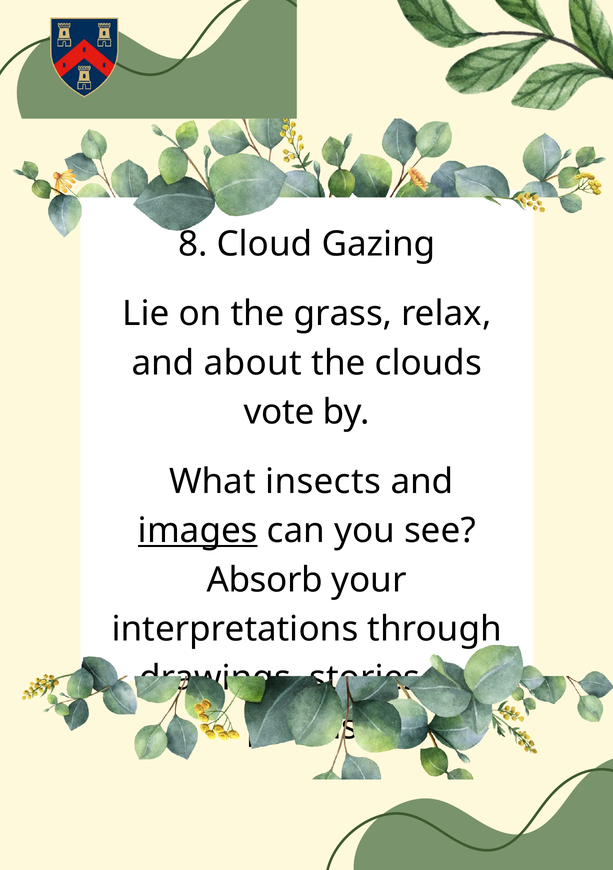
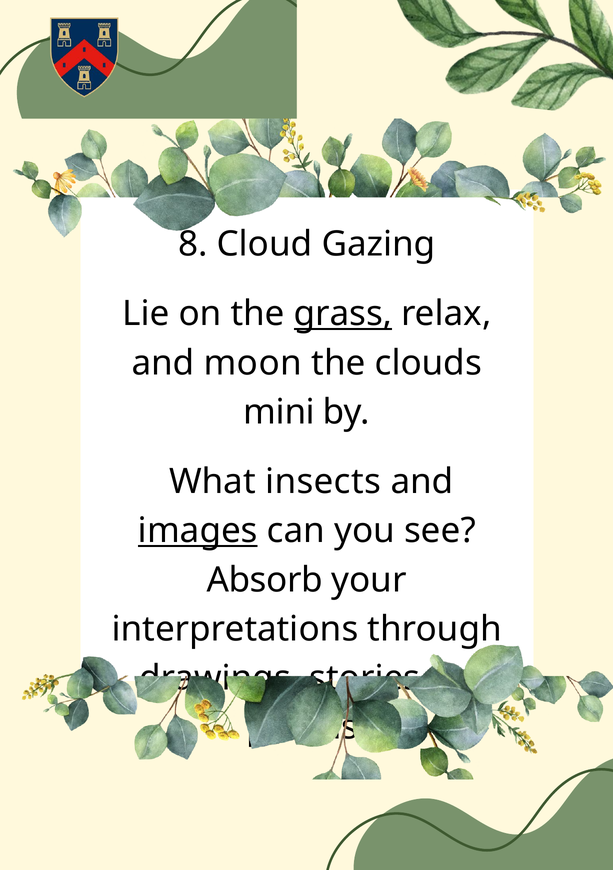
grass underline: none -> present (343, 314)
about: about -> moon (253, 363)
vote: vote -> mini (279, 412)
